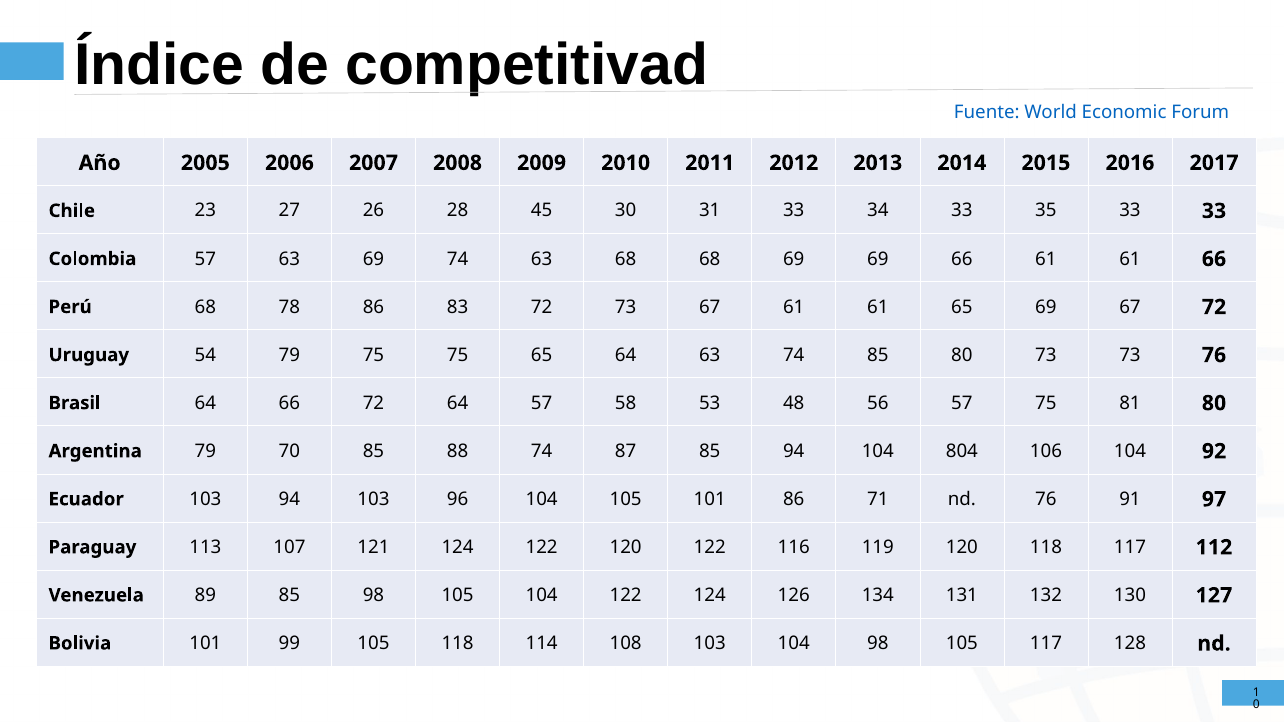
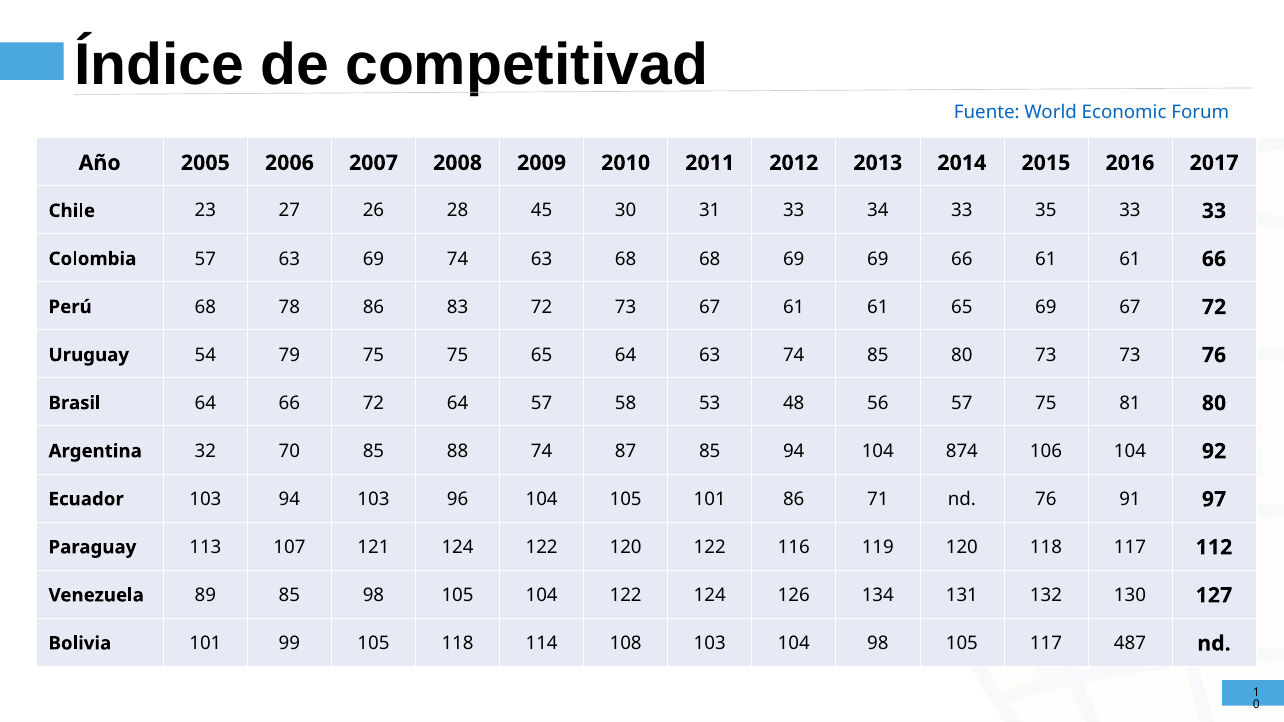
Argentina 79: 79 -> 32 (205, 451)
804: 804 -> 874 (962, 451)
128: 128 -> 487 (1130, 644)
